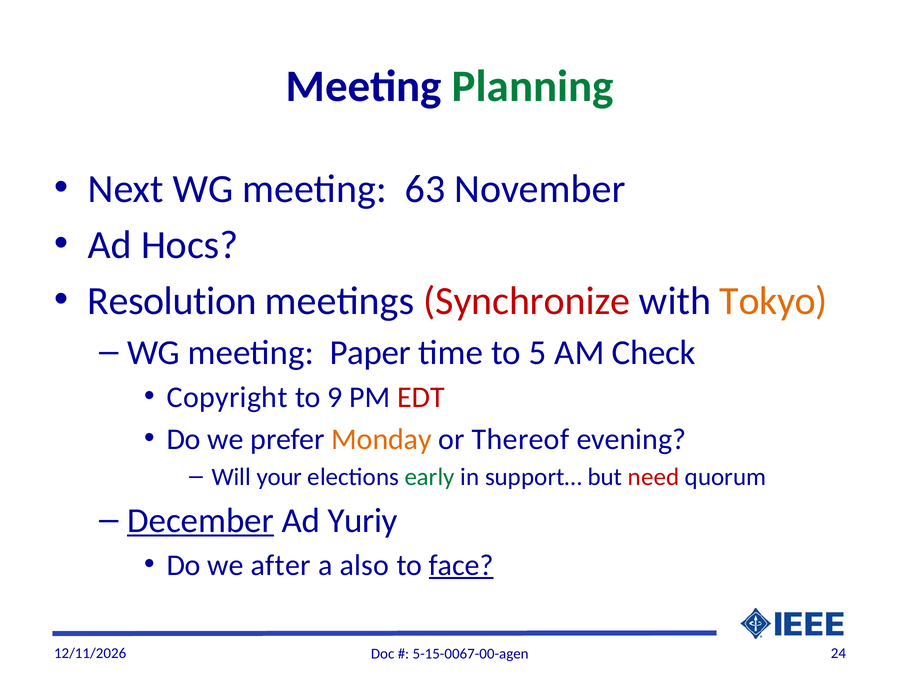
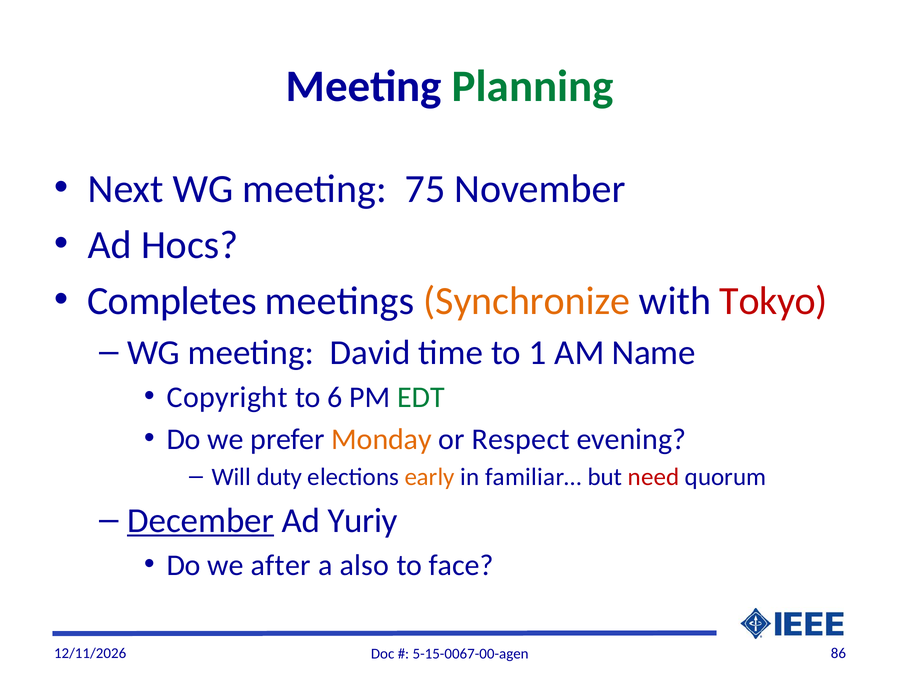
63: 63 -> 75 (425, 189)
Resolution: Resolution -> Completes (172, 301)
Synchronize colour: red -> orange (527, 301)
Tokyo colour: orange -> red (773, 301)
Paper: Paper -> David (370, 353)
5: 5 -> 1 (538, 353)
Check: Check -> Name (654, 353)
9: 9 -> 6 (335, 397)
EDT colour: red -> green (421, 397)
Thereof: Thereof -> Respect (521, 439)
your: your -> duty (279, 477)
early colour: green -> orange (430, 477)
support…: support… -> familiar… (533, 477)
face underline: present -> none (461, 565)
24: 24 -> 86 (838, 654)
